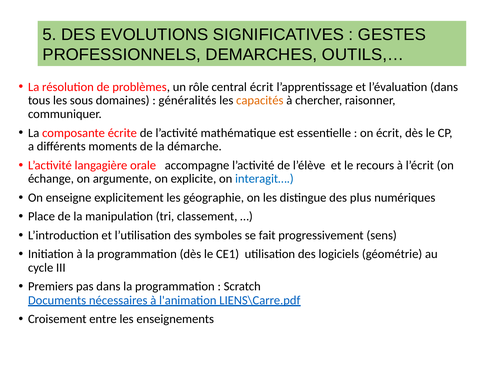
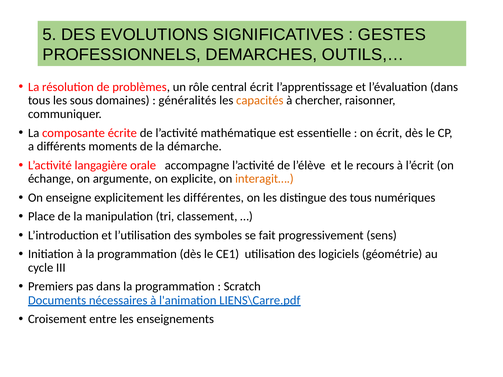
interagit… colour: blue -> orange (264, 179)
géographie: géographie -> différentes (214, 198)
des plus: plus -> tous (361, 198)
